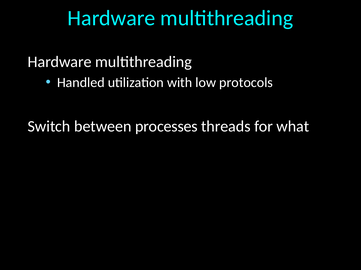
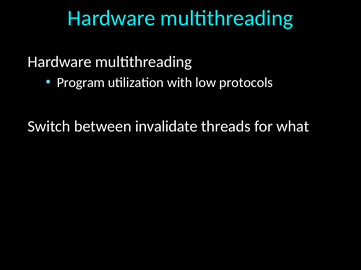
Handled: Handled -> Program (81, 83)
processes: processes -> invalidate (166, 127)
